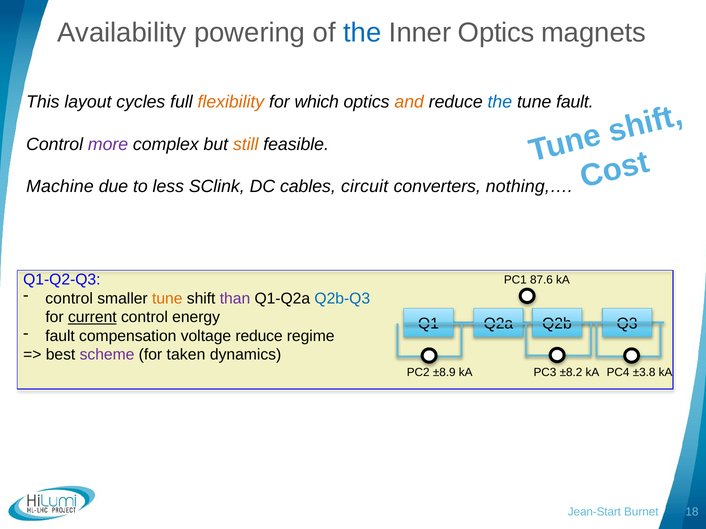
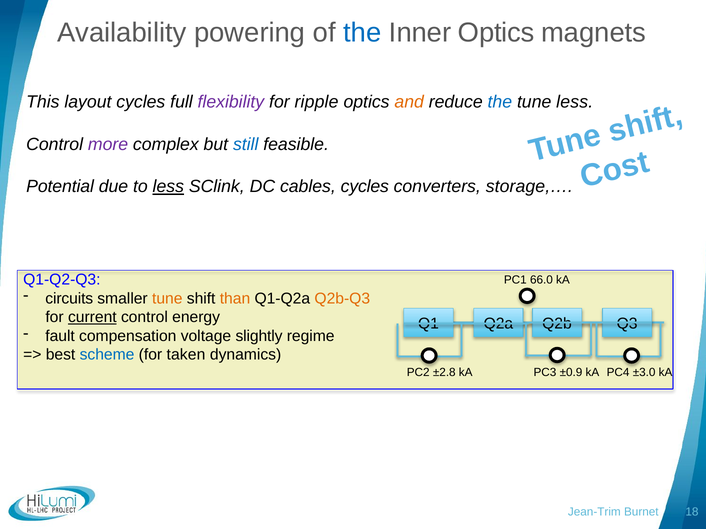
flexibility colour: orange -> purple (231, 102)
which: which -> ripple (317, 102)
tune fault: fault -> less (575, 102)
still colour: orange -> blue (246, 144)
Machine: Machine -> Potential (60, 187)
less underline: none -> present (168, 187)
cables circuit: circuit -> cycles (365, 187)
nothing,…: nothing,… -> storage,… (529, 187)
87.6: 87.6 -> 66.0 (541, 280)
control: control -> circuits (69, 299)
than colour: purple -> orange (235, 299)
Q2b-Q3 colour: blue -> orange (342, 299)
voltage reduce: reduce -> slightly (259, 336)
scheme colour: purple -> blue (107, 355)
±8.9: ±8.9 -> ±2.8 (444, 373)
±8.2: ±8.2 -> ±0.9 (571, 373)
±3.8: ±3.8 -> ±3.0 (644, 373)
Jean-Start: Jean-Start -> Jean-Trim (594, 512)
